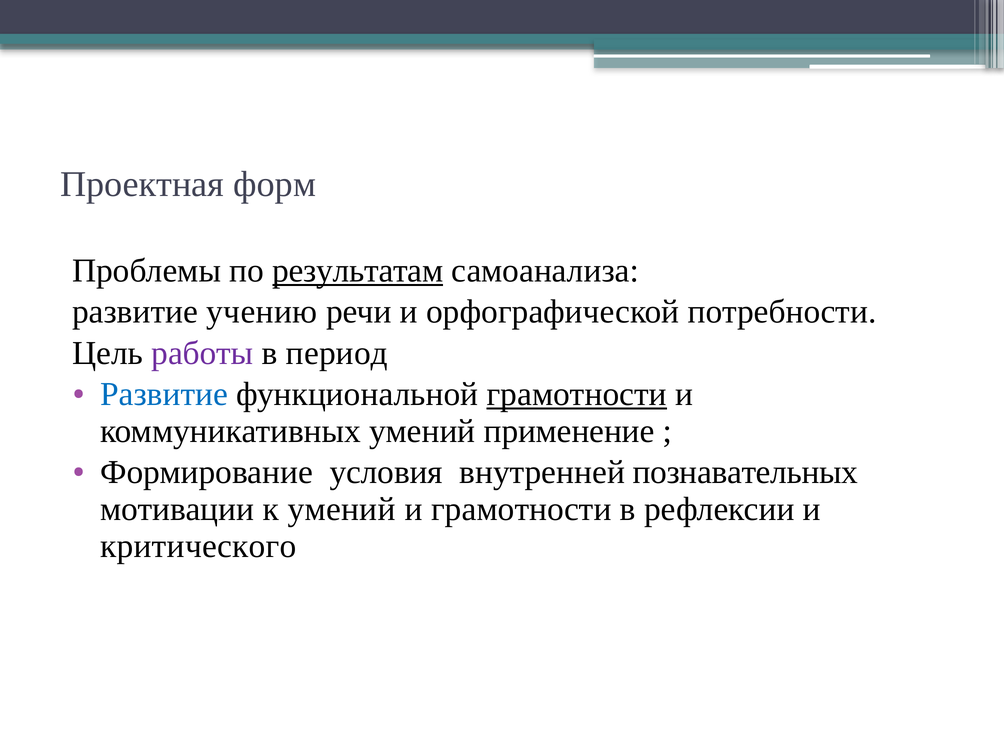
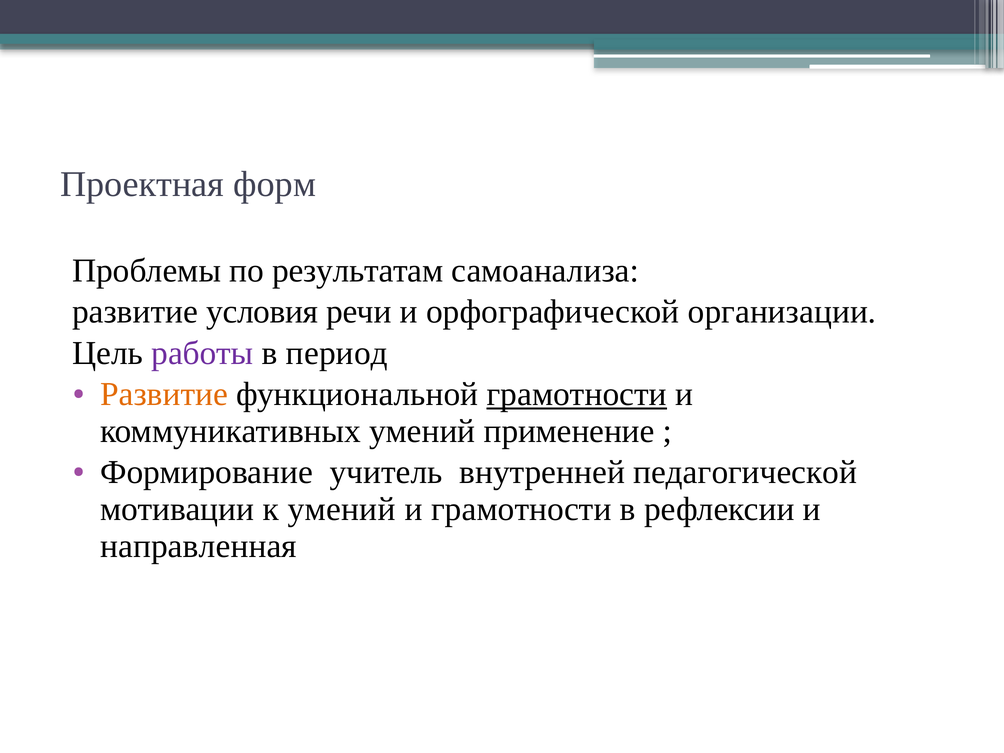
результатам underline: present -> none (358, 271)
учению: учению -> условия (262, 312)
потребности: потребности -> организации (782, 312)
Развитие colour: blue -> orange (164, 394)
условия: условия -> учитель (386, 472)
познавательных: познавательных -> педагогической (745, 472)
критического: критического -> направленная (199, 546)
